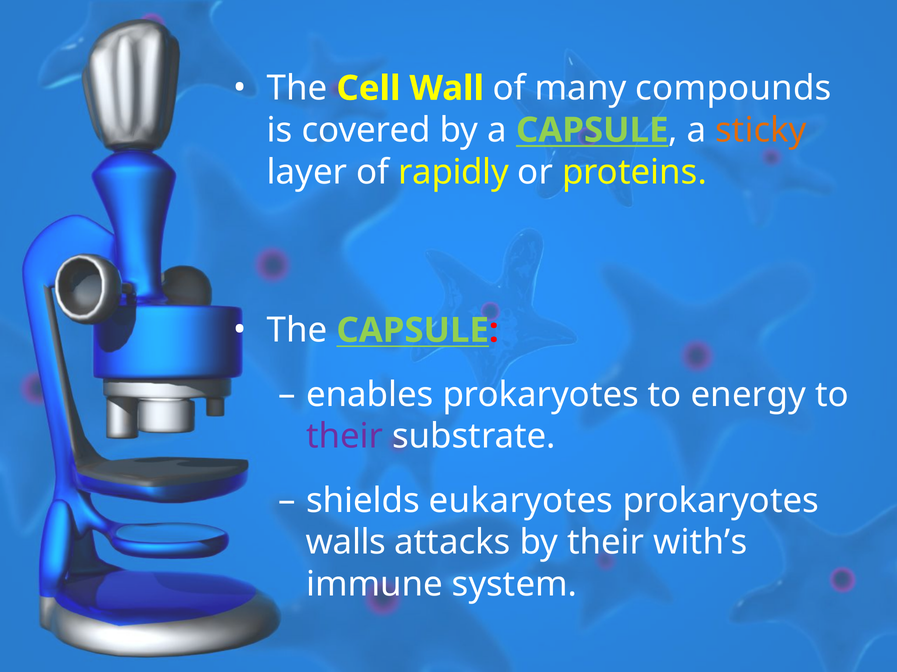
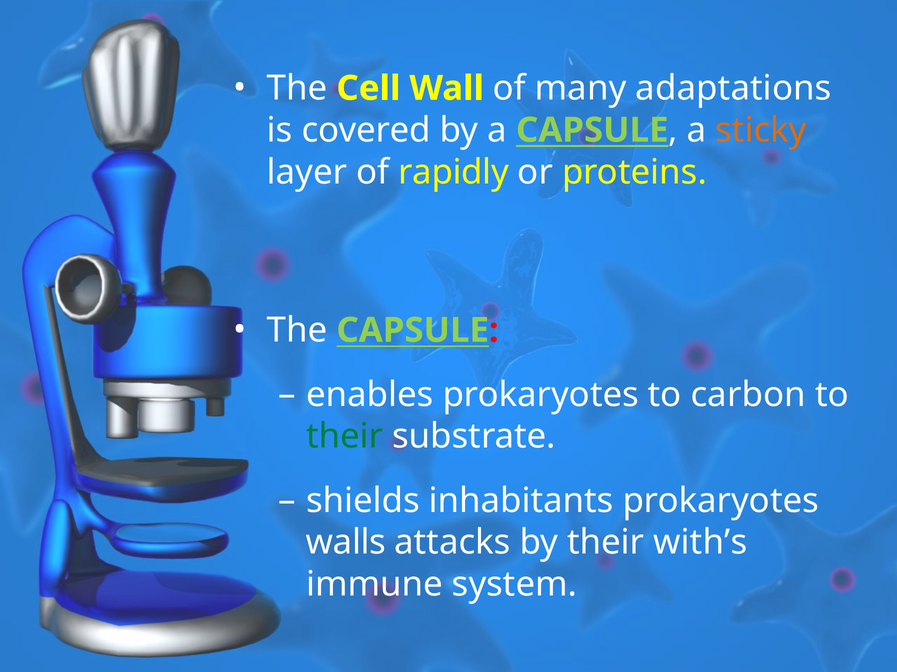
compounds: compounds -> adaptations (733, 88)
energy: energy -> carbon (748, 395)
their colour: purple -> green (345, 437)
eukaryotes: eukaryotes -> inhabitants (521, 501)
